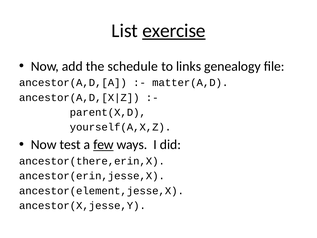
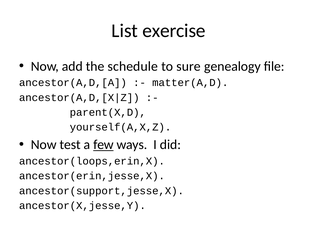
exercise underline: present -> none (174, 31)
links: links -> sure (189, 66)
ancestor(there,erin,X: ancestor(there,erin,X -> ancestor(loops,erin,X (92, 161)
ancestor(element,jesse,X: ancestor(element,jesse,X -> ancestor(support,jesse,X (101, 191)
